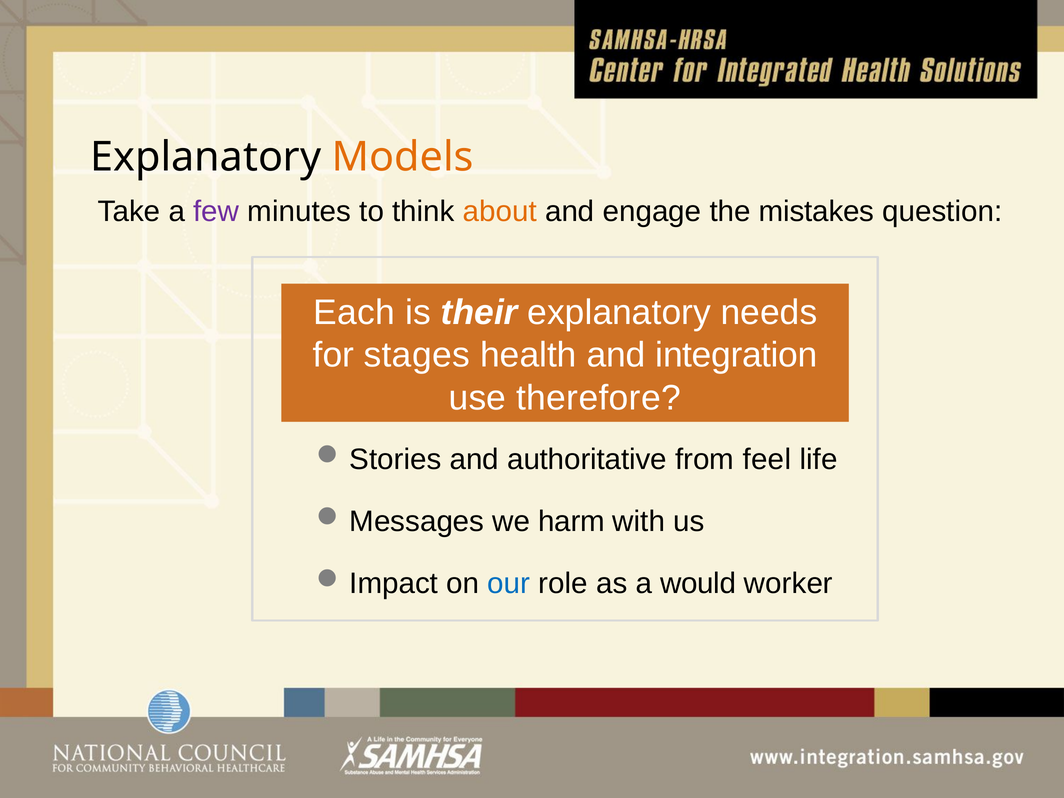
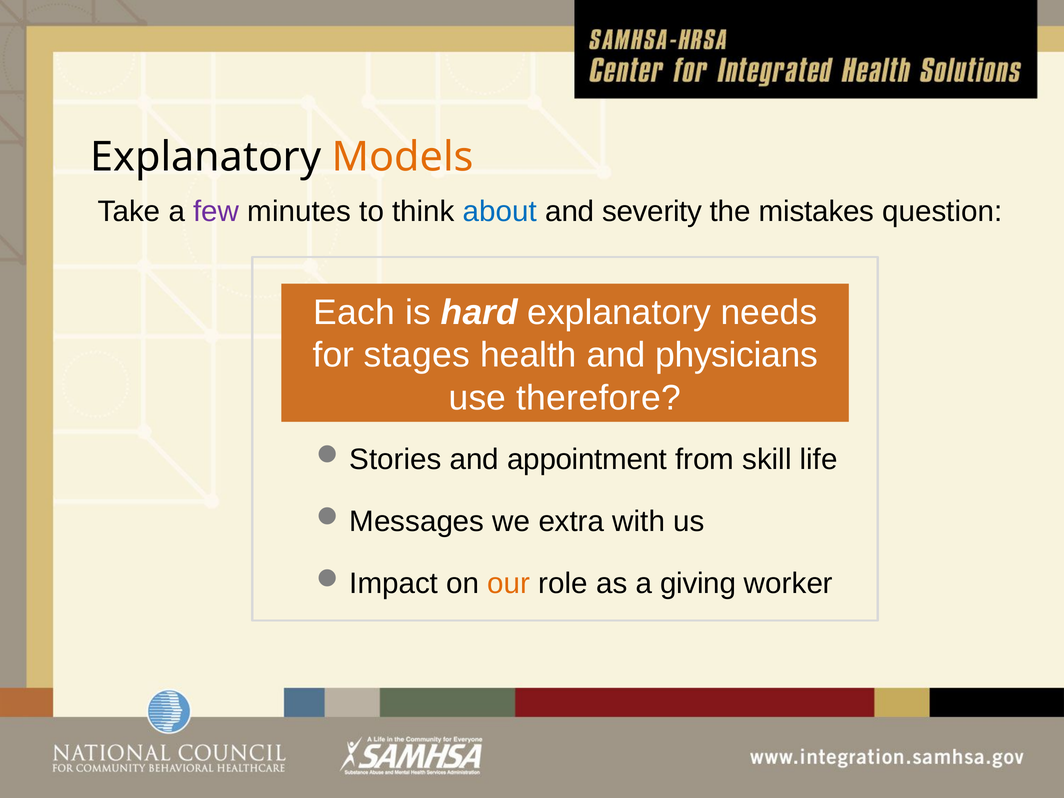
about colour: orange -> blue (500, 211)
engage: engage -> severity (652, 211)
their: their -> hard (479, 313)
integration: integration -> physicians (737, 355)
authoritative: authoritative -> appointment (587, 460)
feel: feel -> skill (767, 460)
harm: harm -> extra (571, 522)
our colour: blue -> orange (509, 584)
would: would -> giving (698, 584)
